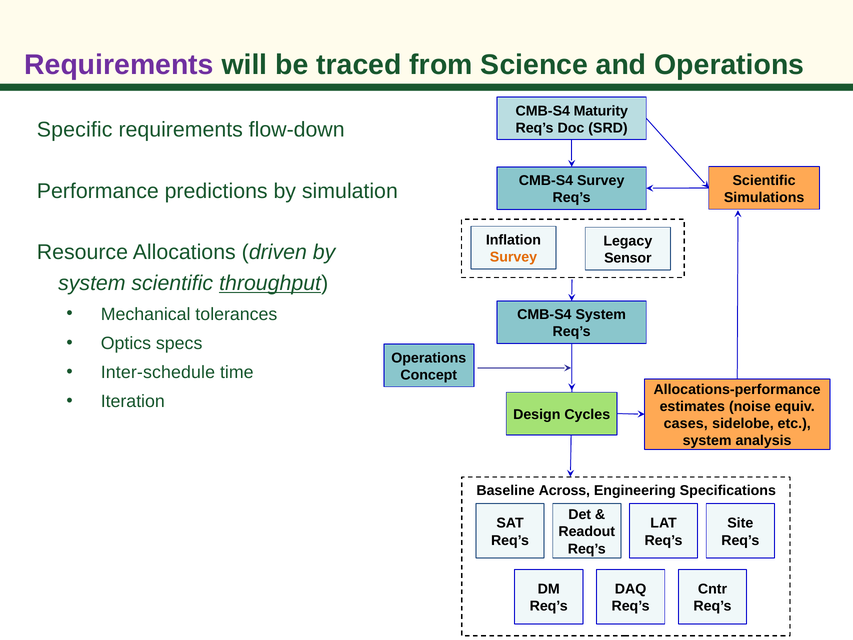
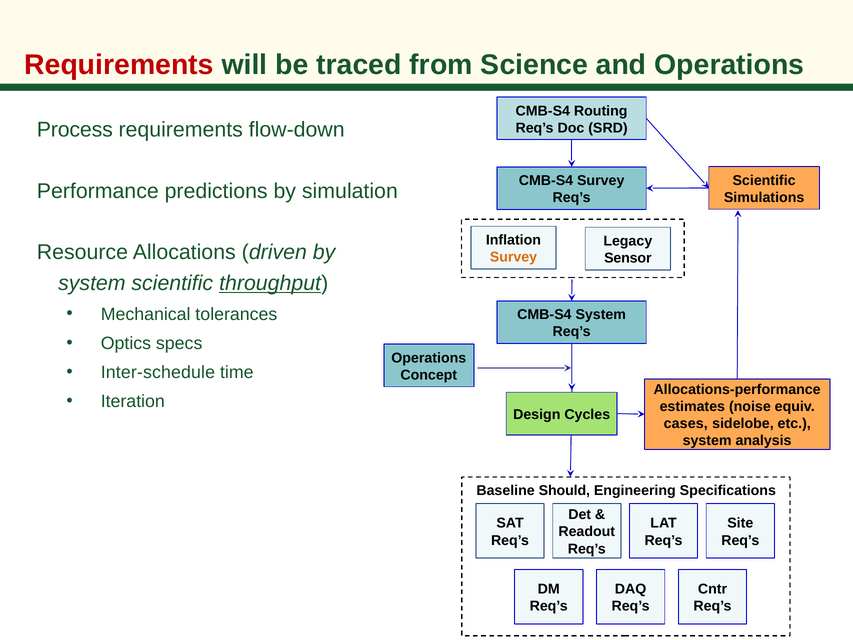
Requirements colour: purple -> red (119, 65)
Maturity: Maturity -> Routing (601, 111)
Specific: Specific -> Process (75, 130)
Across: Across -> Should (564, 490)
